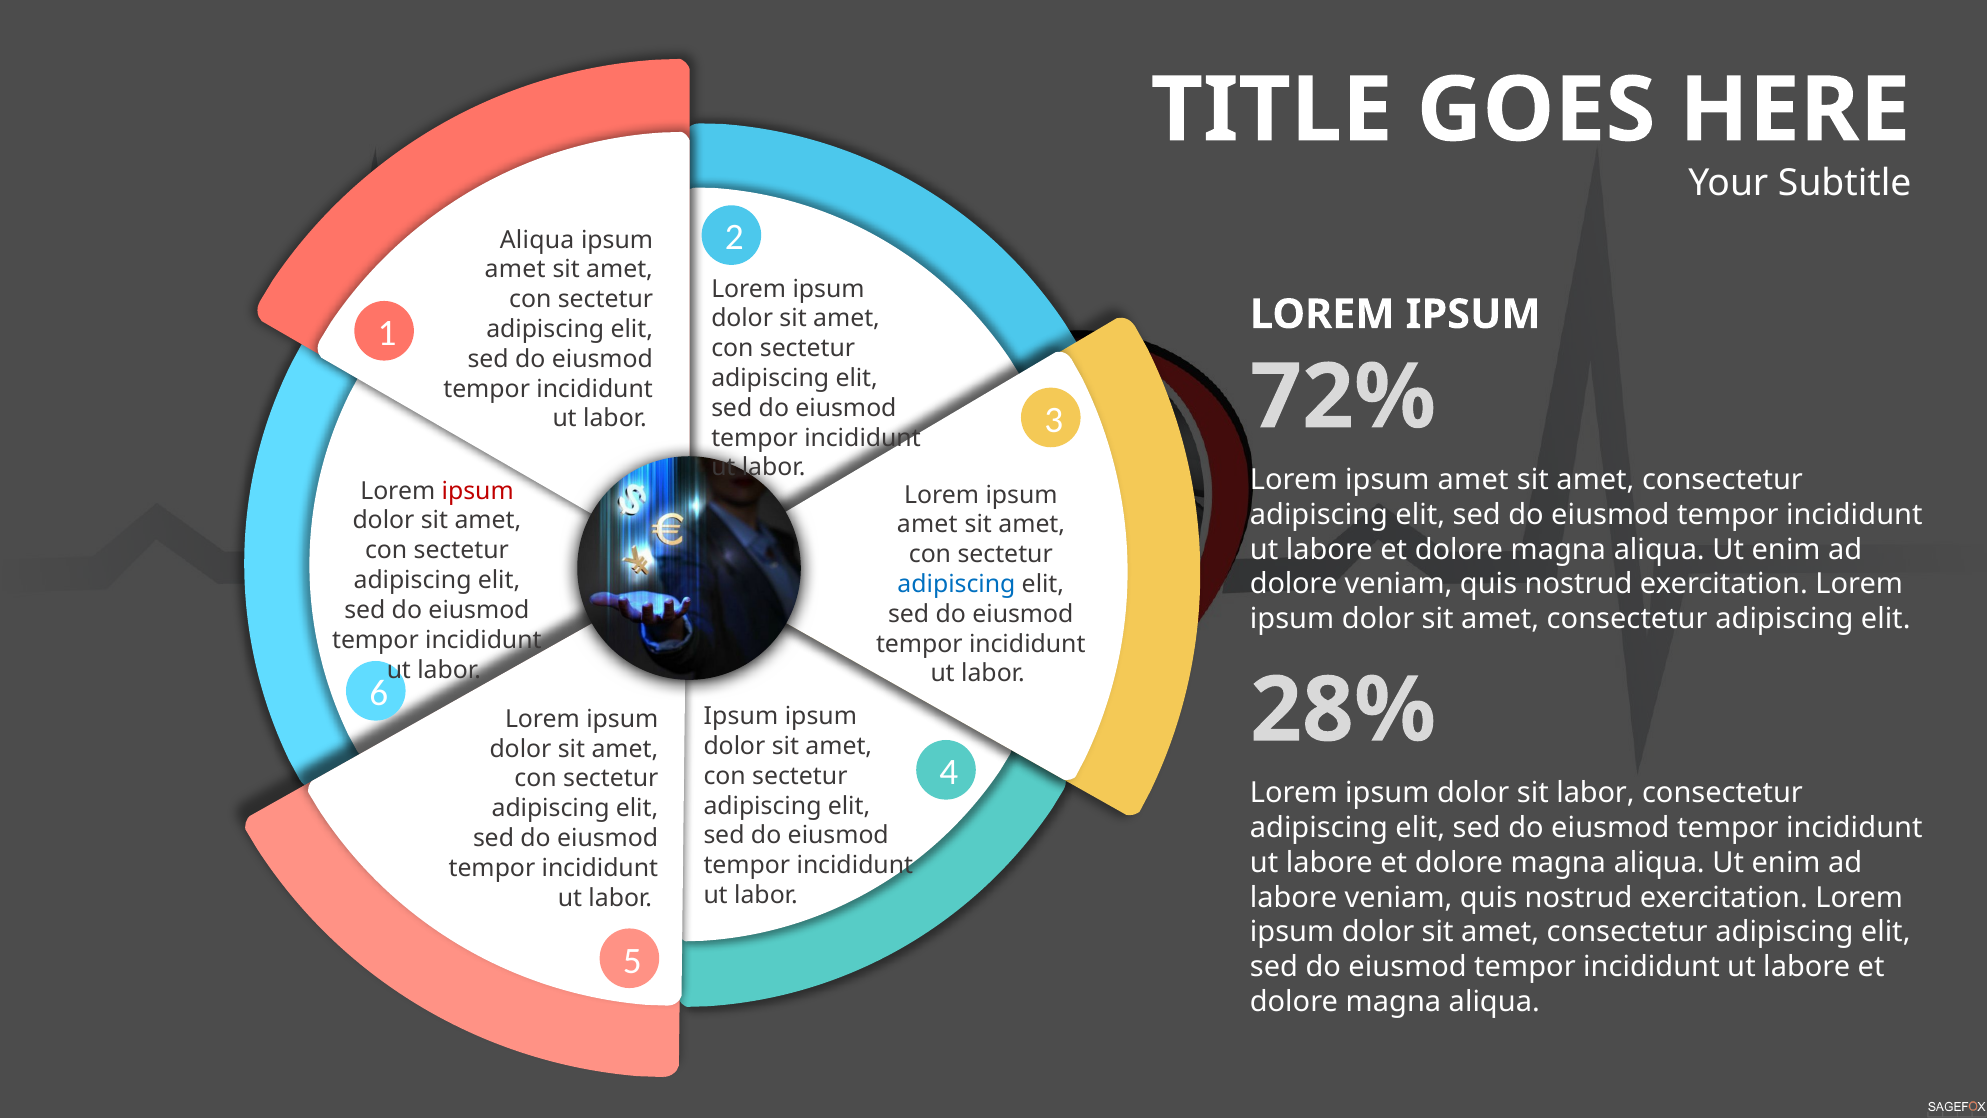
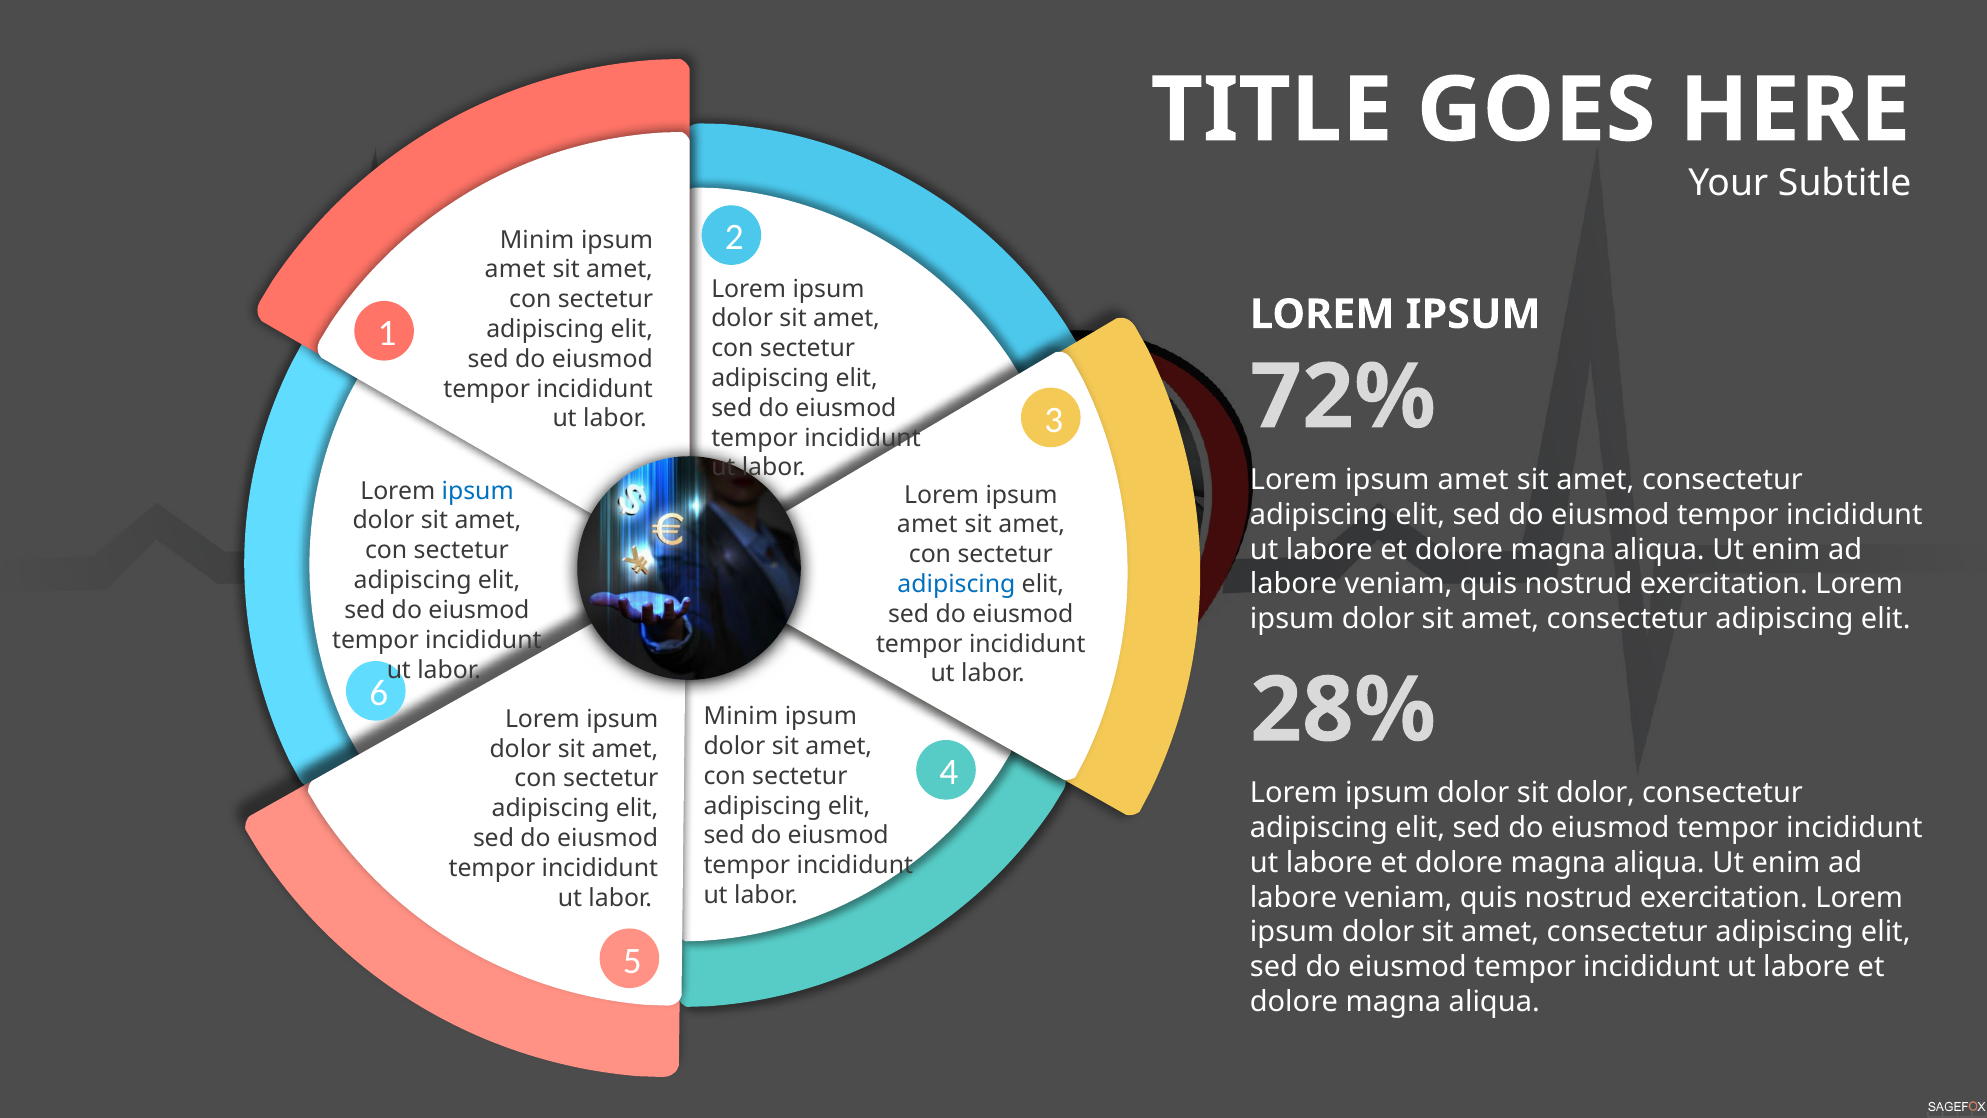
Aliqua: Aliqua -> Minim (537, 240)
ipsum colour: red -> blue (478, 491)
dolore: dolore -> labore (1294, 584)
Ipsum: Ipsum -> Minim (741, 716)
sit labor: labor -> dolor (1596, 793)
